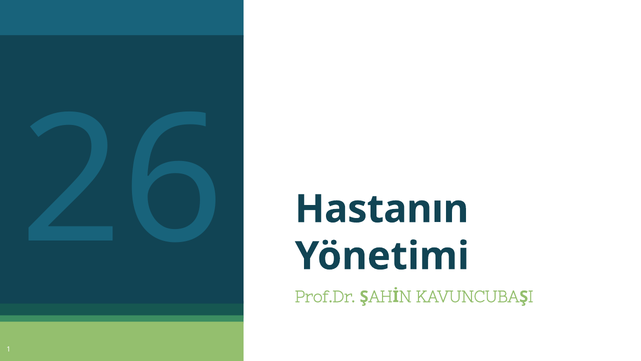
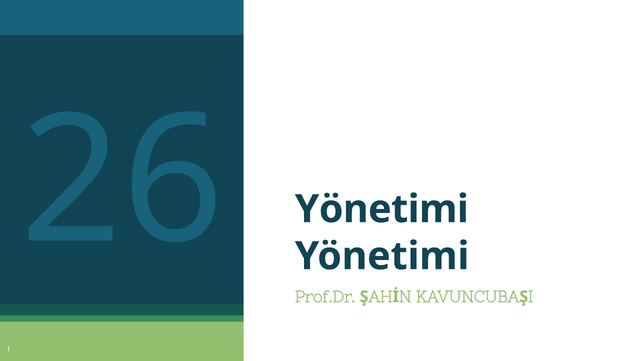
Hastanın: Hastanın -> Yönetimi (382, 209)
